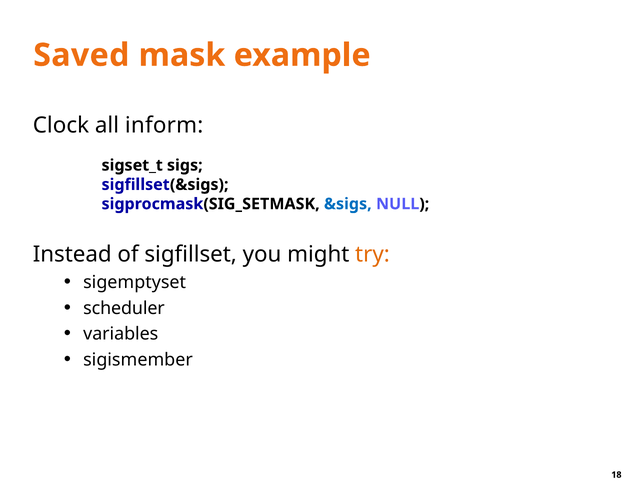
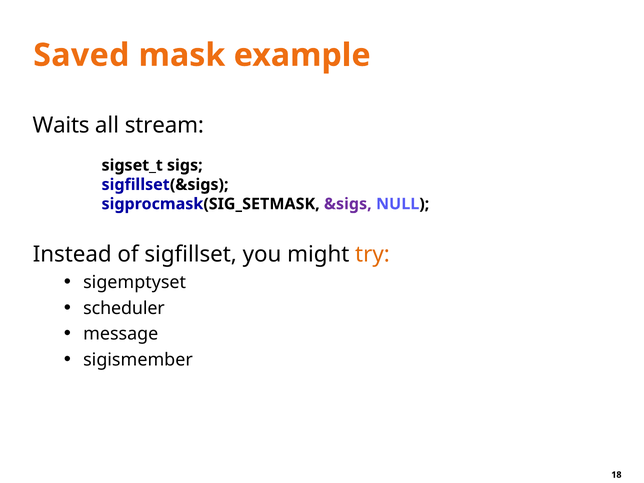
Clock: Clock -> Waits (61, 126)
inform: inform -> stream (164, 126)
&sigs colour: blue -> purple (348, 204)
variables: variables -> message (121, 334)
